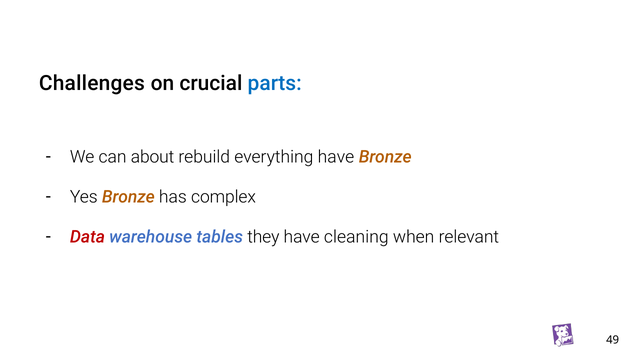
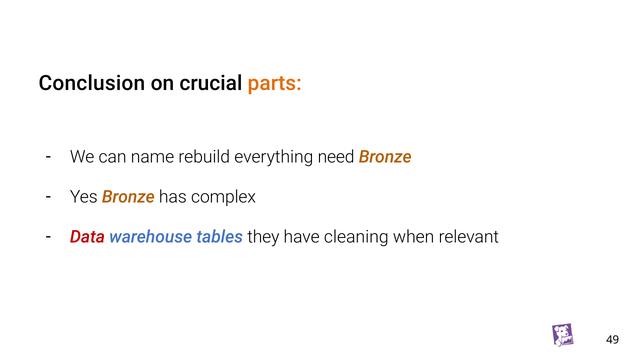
Challenges: Challenges -> Conclusion (92, 84)
parts colour: blue -> orange (275, 84)
about: about -> name (153, 157)
everything have: have -> need (336, 157)
